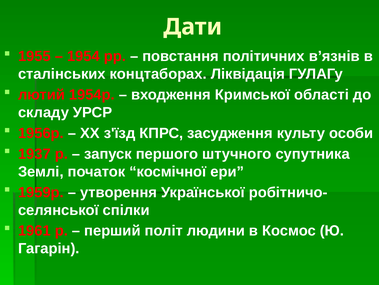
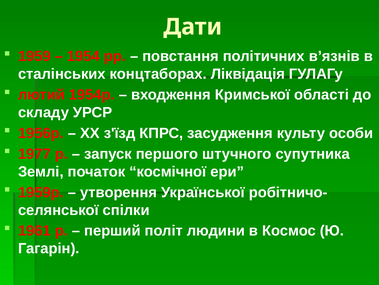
1955: 1955 -> 1959 (34, 56)
1937: 1937 -> 1977 (34, 154)
